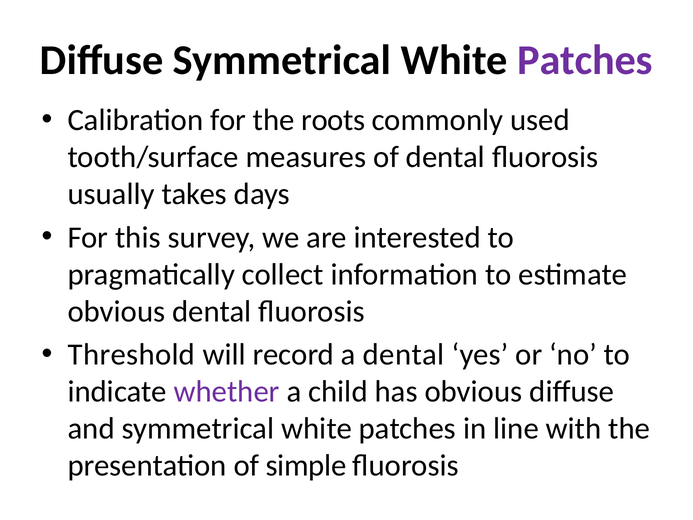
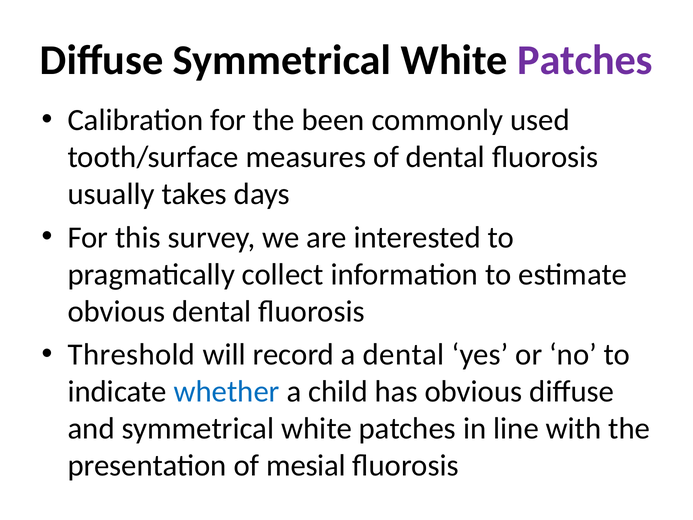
roots: roots -> been (333, 120)
whether colour: purple -> blue (227, 391)
simple: simple -> mesial (306, 465)
